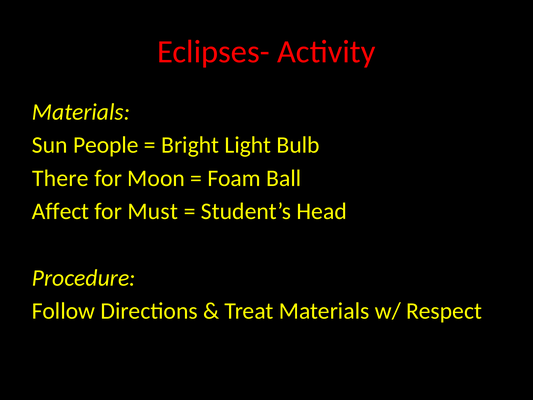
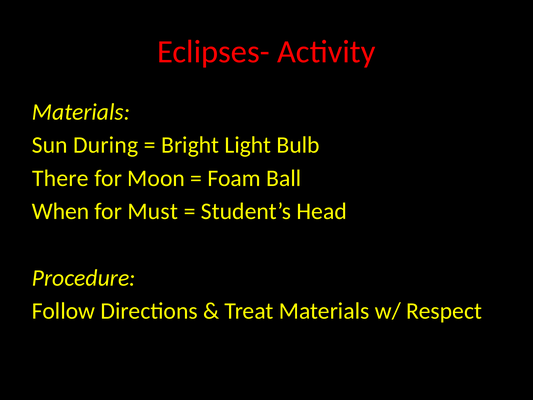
People: People -> During (106, 145)
Affect: Affect -> When (61, 211)
